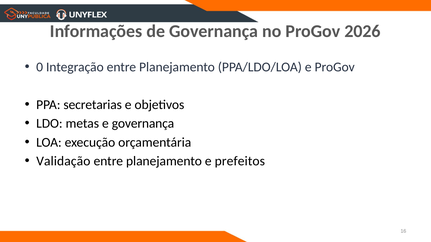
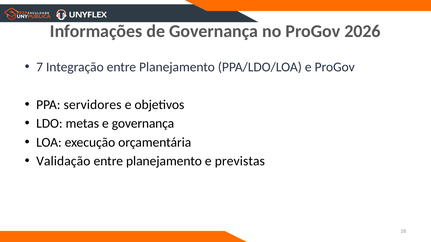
0: 0 -> 7 (40, 67)
secretarias: secretarias -> servidores (93, 105)
prefeitos: prefeitos -> previstas (240, 162)
